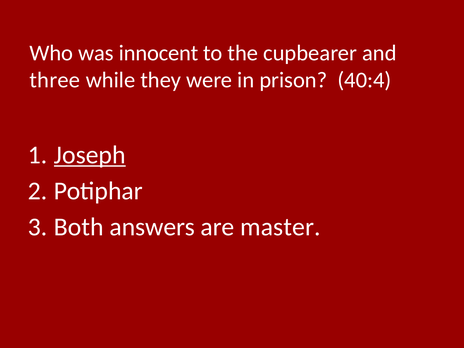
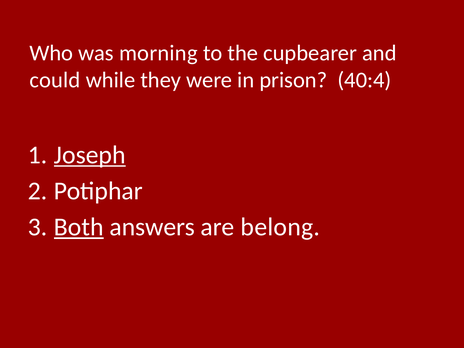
innocent: innocent -> morning (158, 53)
three: three -> could (55, 80)
Both underline: none -> present (79, 227)
master: master -> belong (280, 227)
